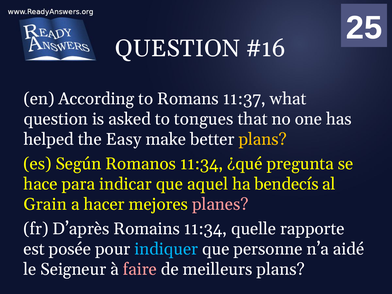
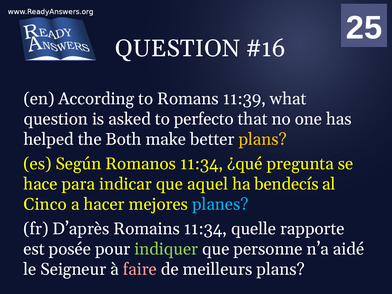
11:37: 11:37 -> 11:39 (244, 99)
tongues: tongues -> perfecto (204, 119)
Easy: Easy -> Both (124, 139)
Grain: Grain -> Cinco (45, 204)
planes colour: pink -> light blue (220, 204)
indiquer colour: light blue -> light green (166, 249)
